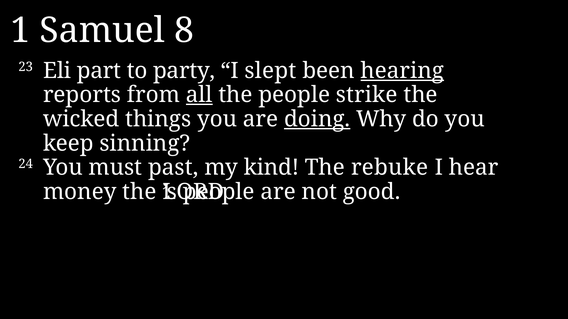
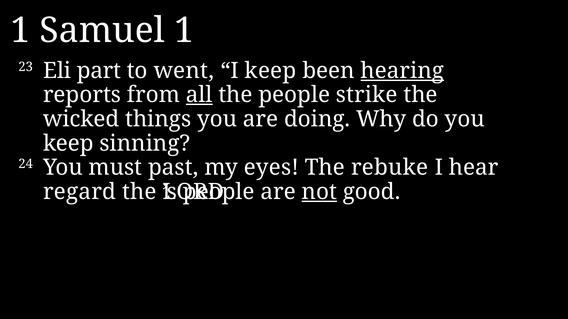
Samuel 8: 8 -> 1 (184, 30)
party: party -> went (184, 71)
I slept: slept -> keep (270, 71)
doing underline: present -> none (317, 119)
kind: kind -> eyes (271, 168)
money: money -> regard (80, 192)
not underline: none -> present (319, 192)
